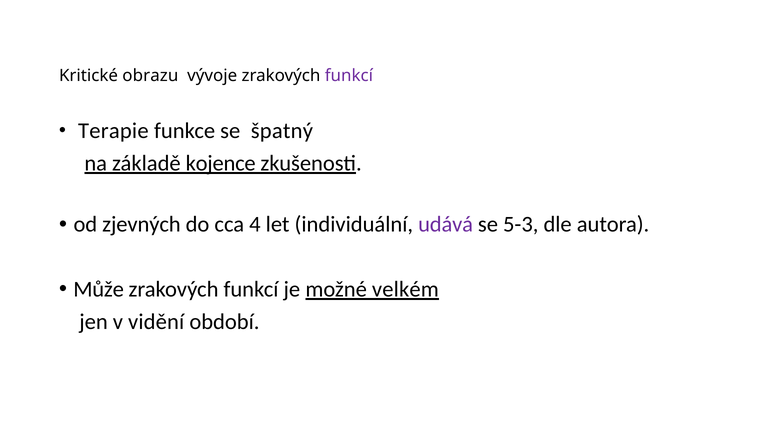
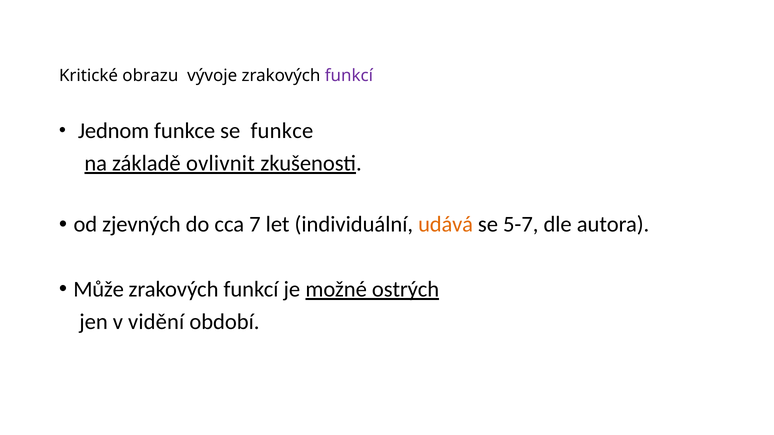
Terapie: Terapie -> Jednom (114, 131)
se špatný: špatný -> funkce (282, 131)
kojence: kojence -> ovlivnit (220, 163)
4: 4 -> 7 (255, 225)
udává colour: purple -> orange (446, 225)
5-3: 5-3 -> 5-7 (521, 225)
velkém: velkém -> ostrých (406, 290)
